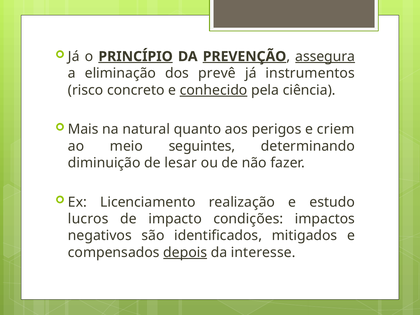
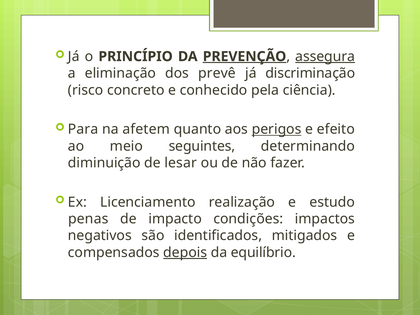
PRINCÍPIO underline: present -> none (136, 57)
instrumentos: instrumentos -> discriminação (310, 73)
conhecido underline: present -> none (214, 90)
Mais: Mais -> Para (83, 129)
natural: natural -> afetem (146, 129)
perigos underline: none -> present (277, 129)
criem: criem -> efeito (336, 129)
lucros: lucros -> penas (88, 219)
interesse: interesse -> equilíbrio (263, 253)
